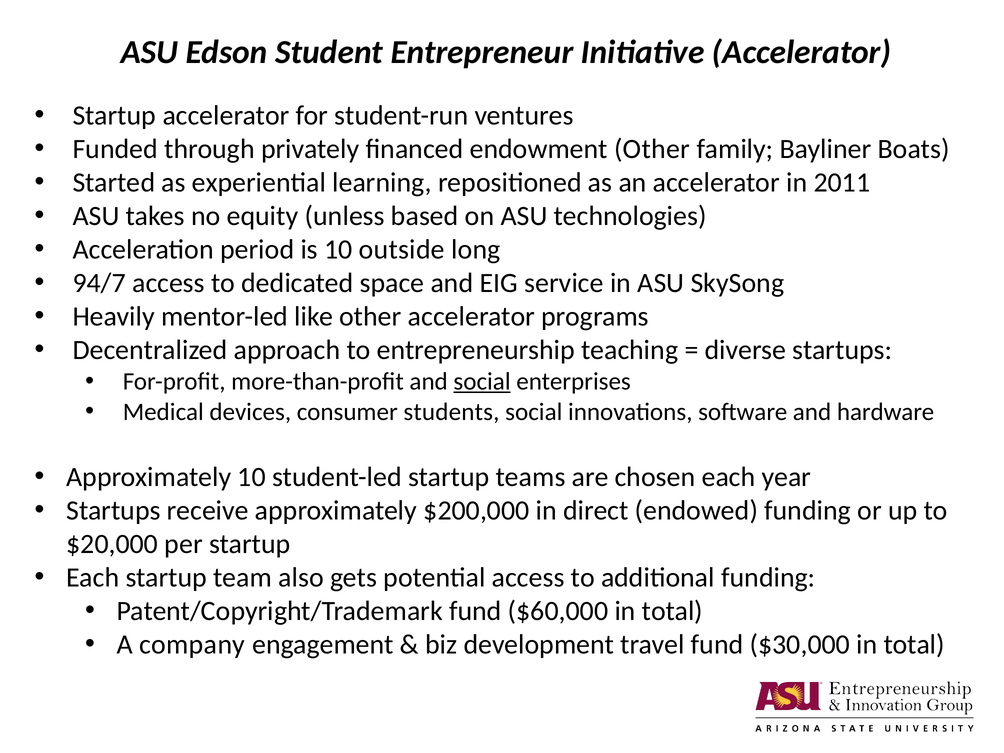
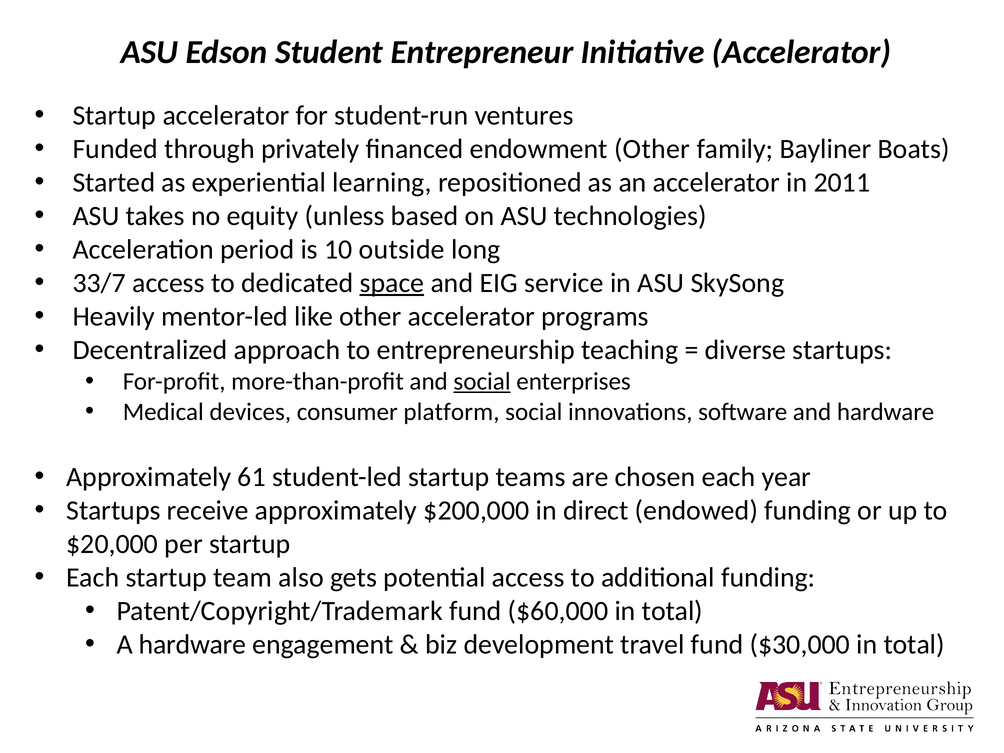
94/7: 94/7 -> 33/7 (99, 283)
space underline: none -> present (392, 283)
students: students -> platform (451, 412)
Approximately 10: 10 -> 61 (252, 477)
A company: company -> hardware (193, 645)
